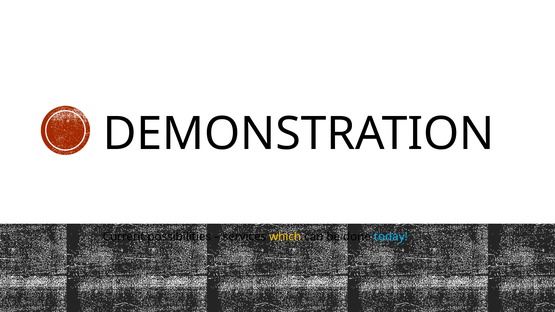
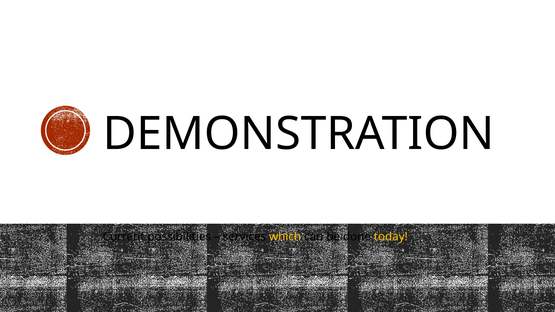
today colour: light blue -> yellow (391, 237)
